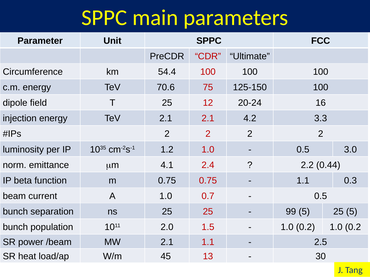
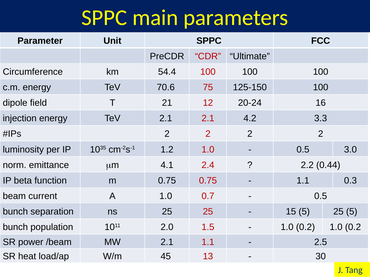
T 25: 25 -> 21 (167, 103)
99: 99 -> 15 (291, 212)
